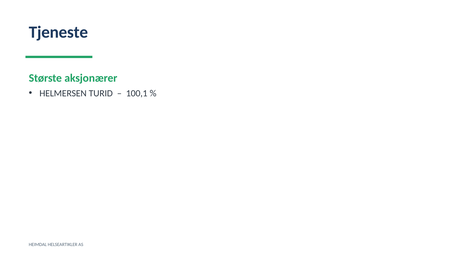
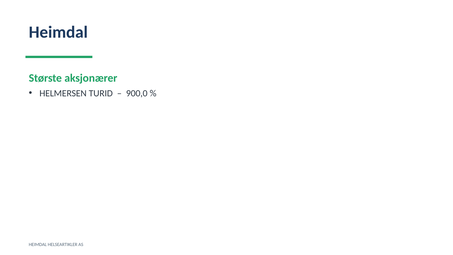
Tjeneste: Tjeneste -> Heimdal (58, 32)
100,1: 100,1 -> 900,0 (137, 93)
